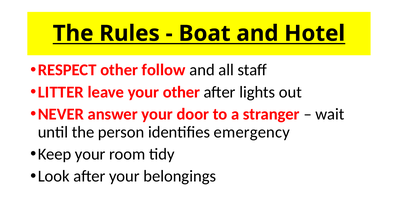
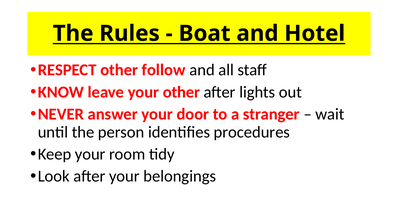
LITTER: LITTER -> KNOW (61, 92)
emergency: emergency -> procedures (252, 132)
